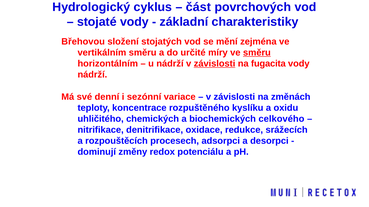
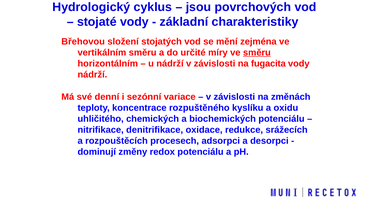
část: část -> jsou (198, 7)
závislosti underline: present -> none (215, 64)
biochemických celkového: celkového -> potenciálu (281, 119)
